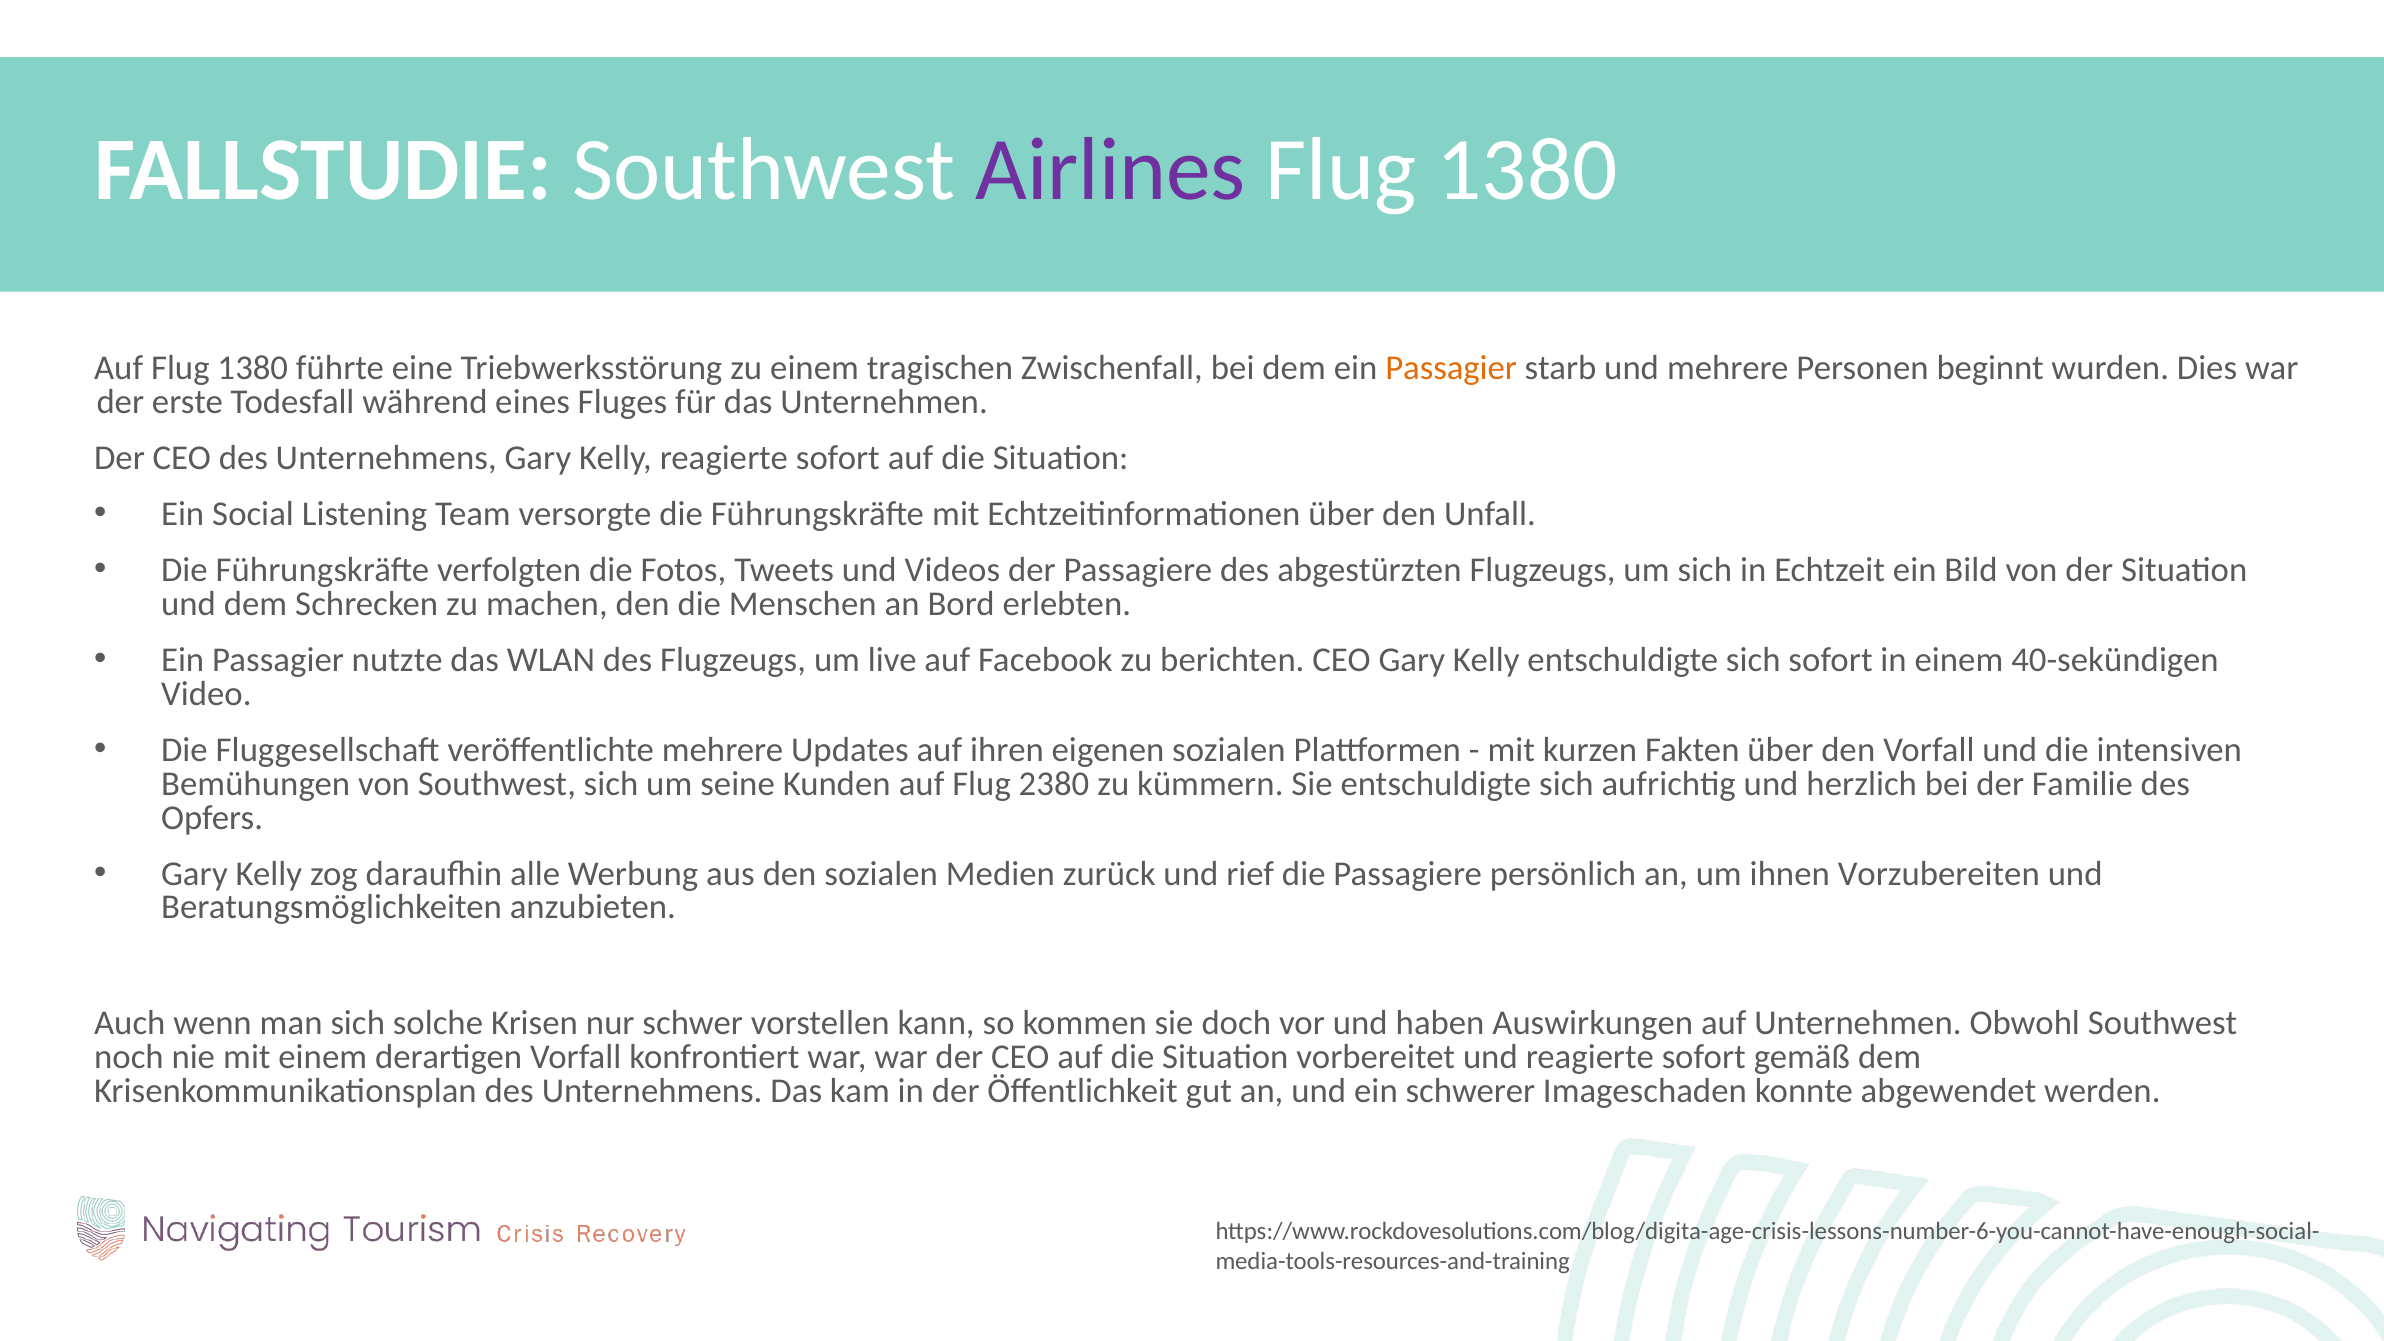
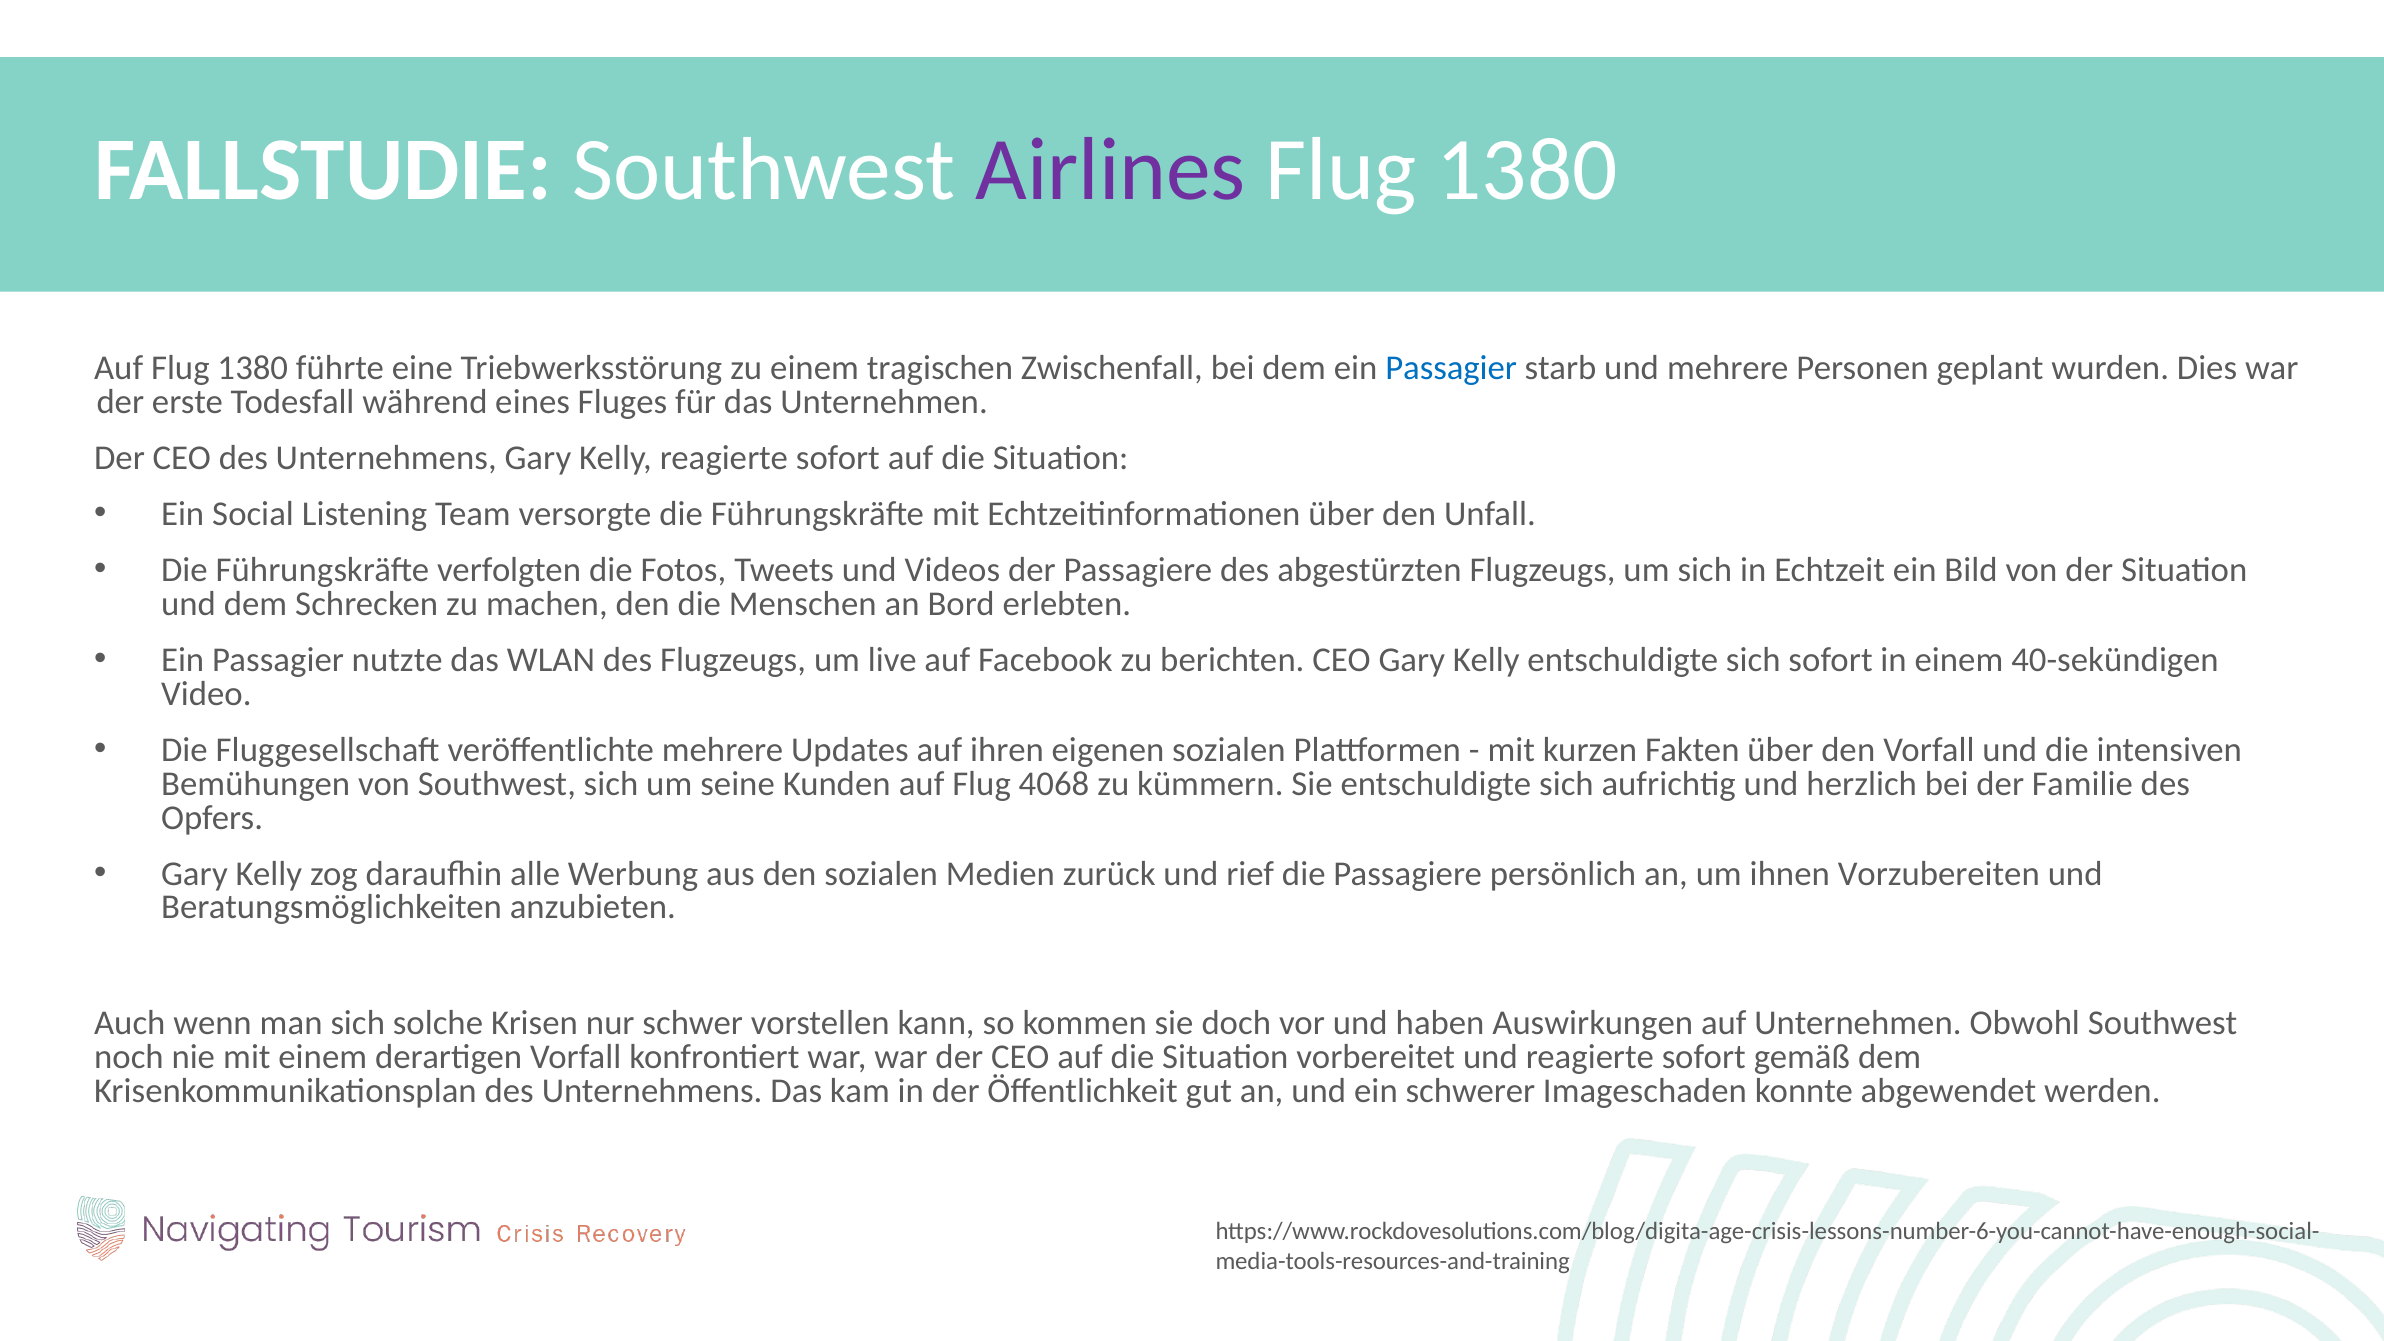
Passagier colour: orange -> blue (1451, 368)
beginnt: beginnt -> geplant (1990, 368)
2380: 2380 -> 4068 (1054, 784)
